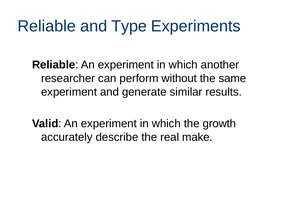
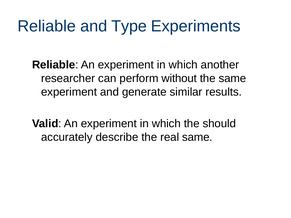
growth: growth -> should (219, 124)
real make: make -> same (197, 137)
